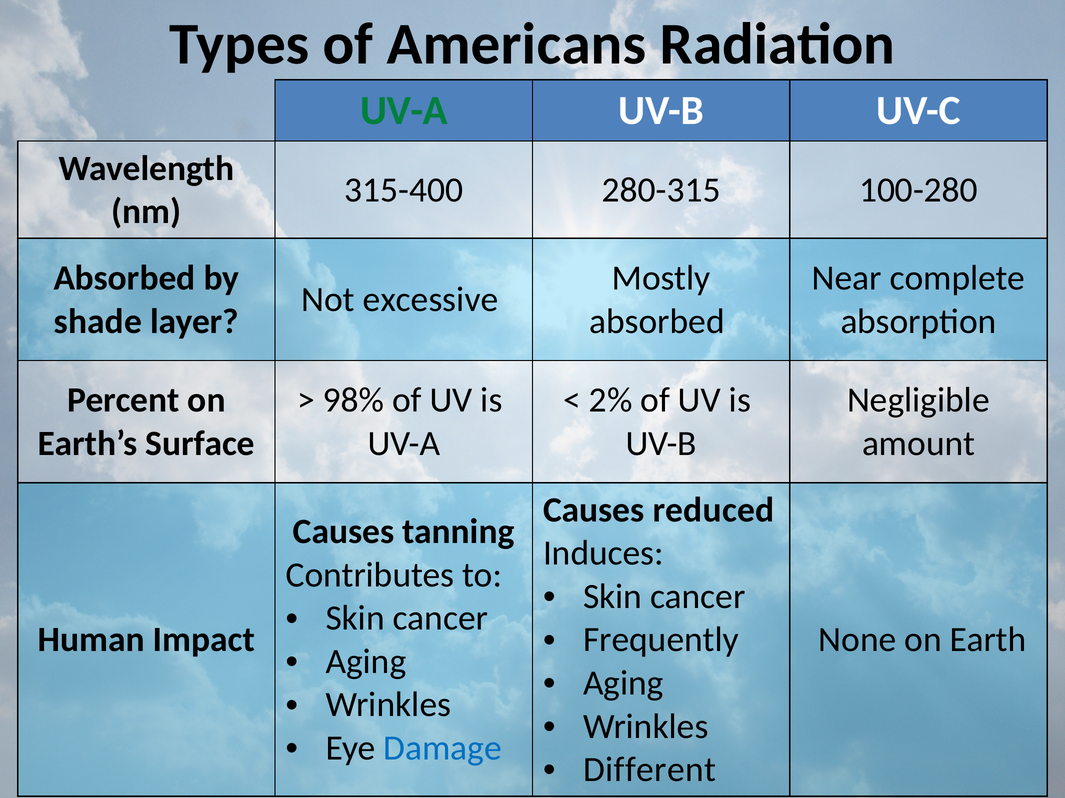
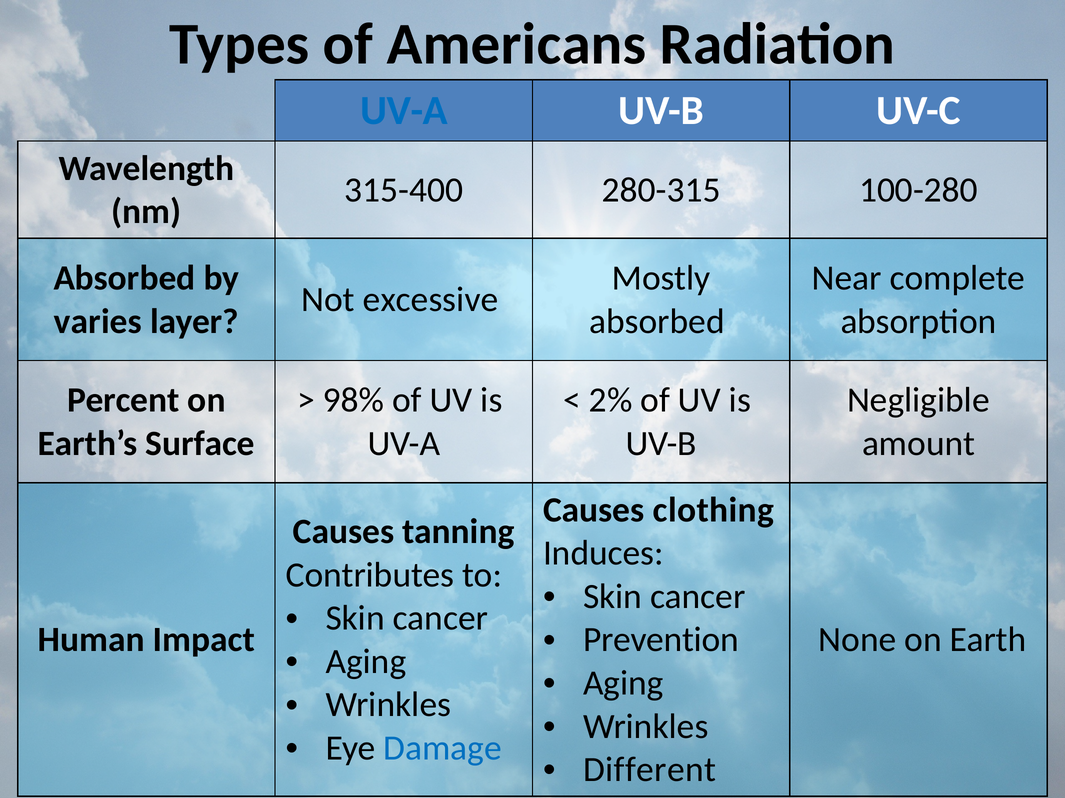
UV-A colour: green -> blue (404, 111)
shade: shade -> varies (98, 322)
reduced: reduced -> clothing (713, 510)
Frequently: Frequently -> Prevention (661, 640)
